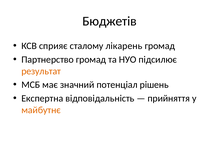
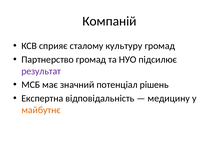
Бюджетів: Бюджетів -> Компаній (109, 21)
лікарень: лікарень -> культуру (124, 46)
результат colour: orange -> purple (41, 71)
прийняття: прийняття -> медицину (169, 99)
